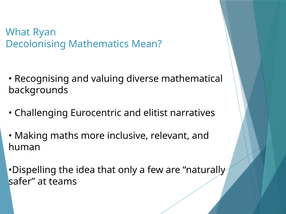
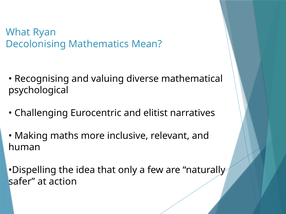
backgrounds: backgrounds -> psychological (38, 90)
teams: teams -> action (63, 182)
